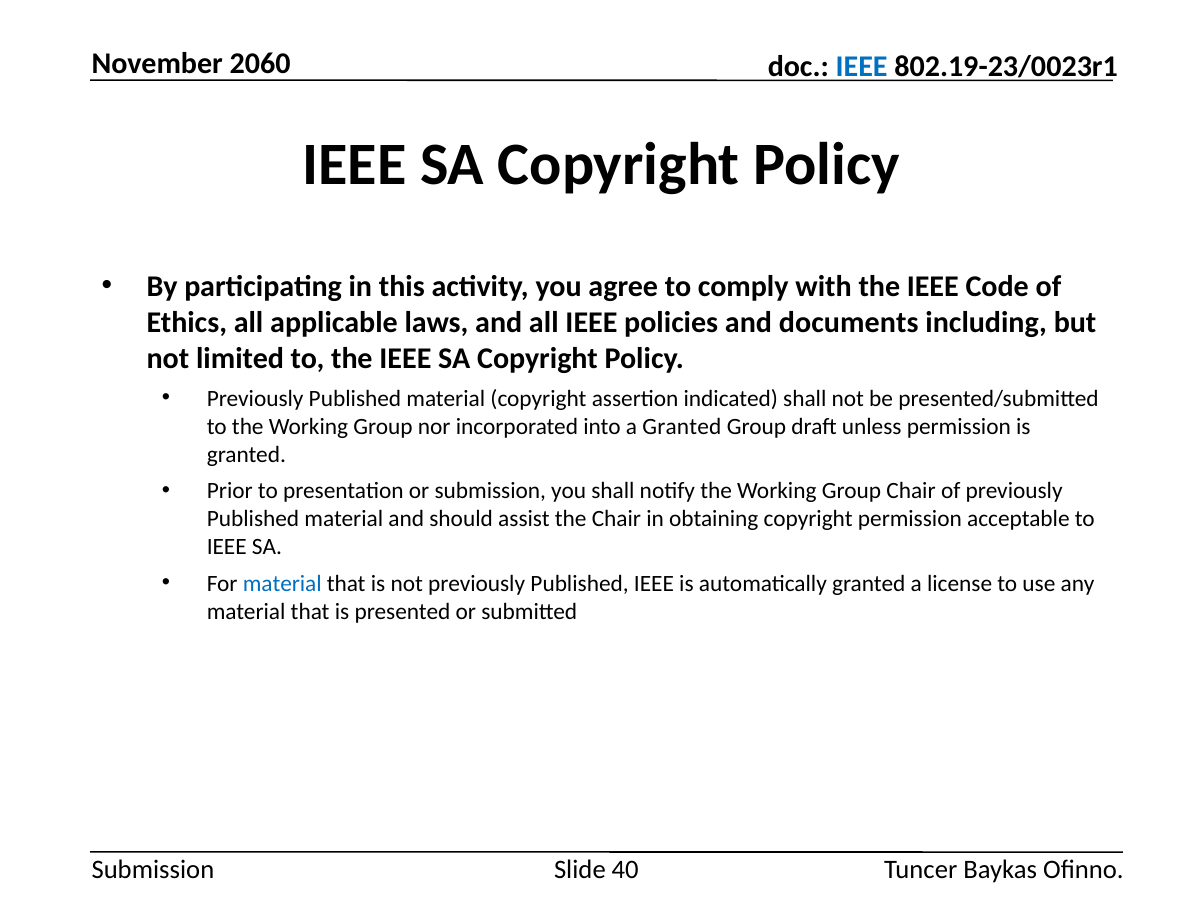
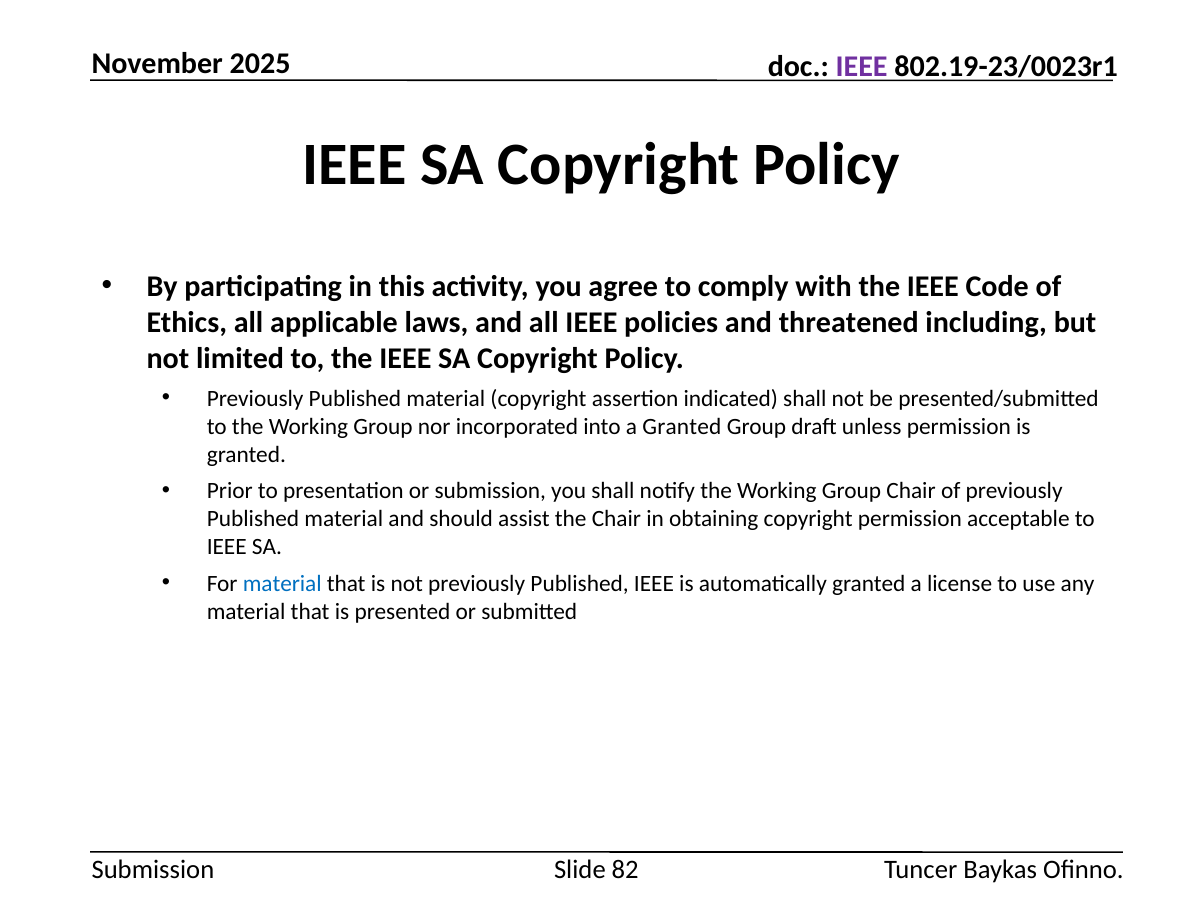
2060: 2060 -> 2025 (260, 64)
IEEE colour: blue -> purple (862, 67)
documents: documents -> threatened (849, 323)
40: 40 -> 82 (625, 870)
